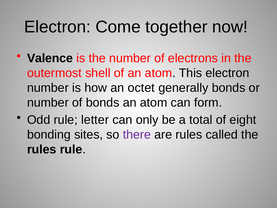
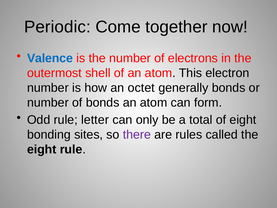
Electron: Electron -> Periodic (57, 27)
Valence colour: black -> blue (50, 58)
rules: rules -> eight (42, 149)
